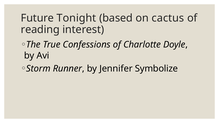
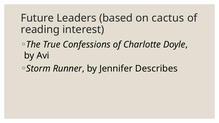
Tonight: Tonight -> Leaders (76, 18)
Symbolize: Symbolize -> Describes (156, 69)
